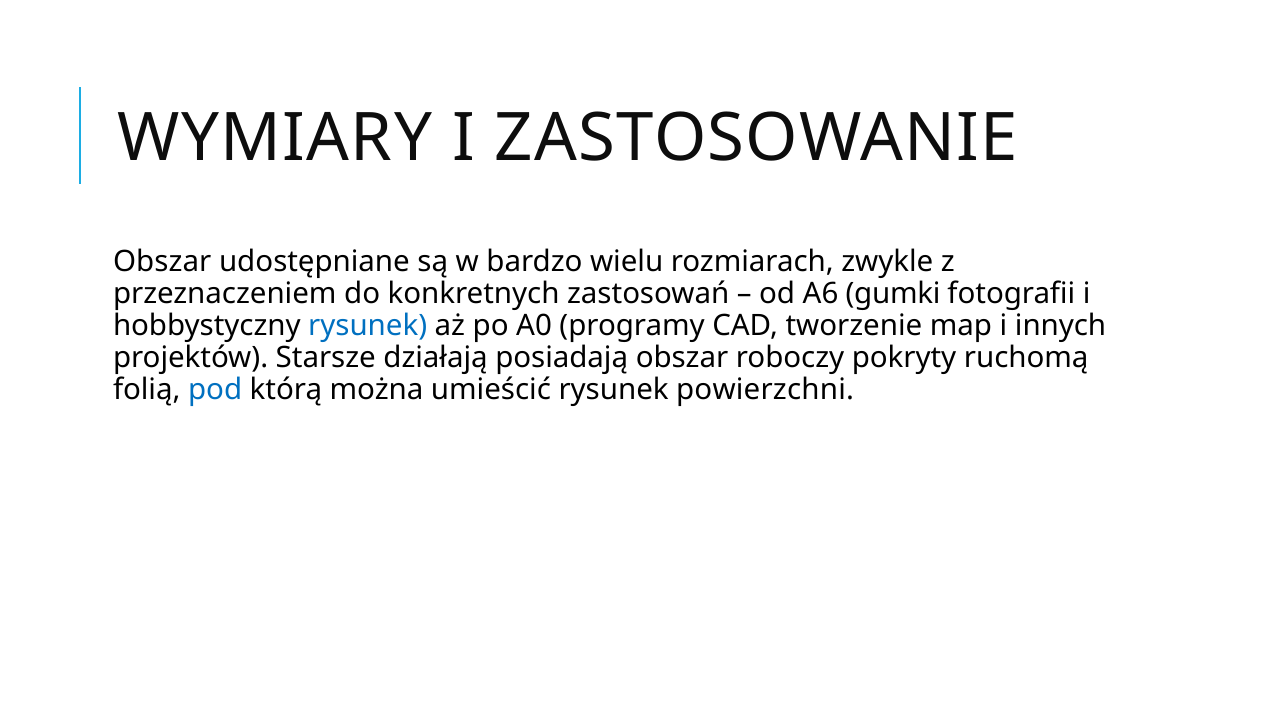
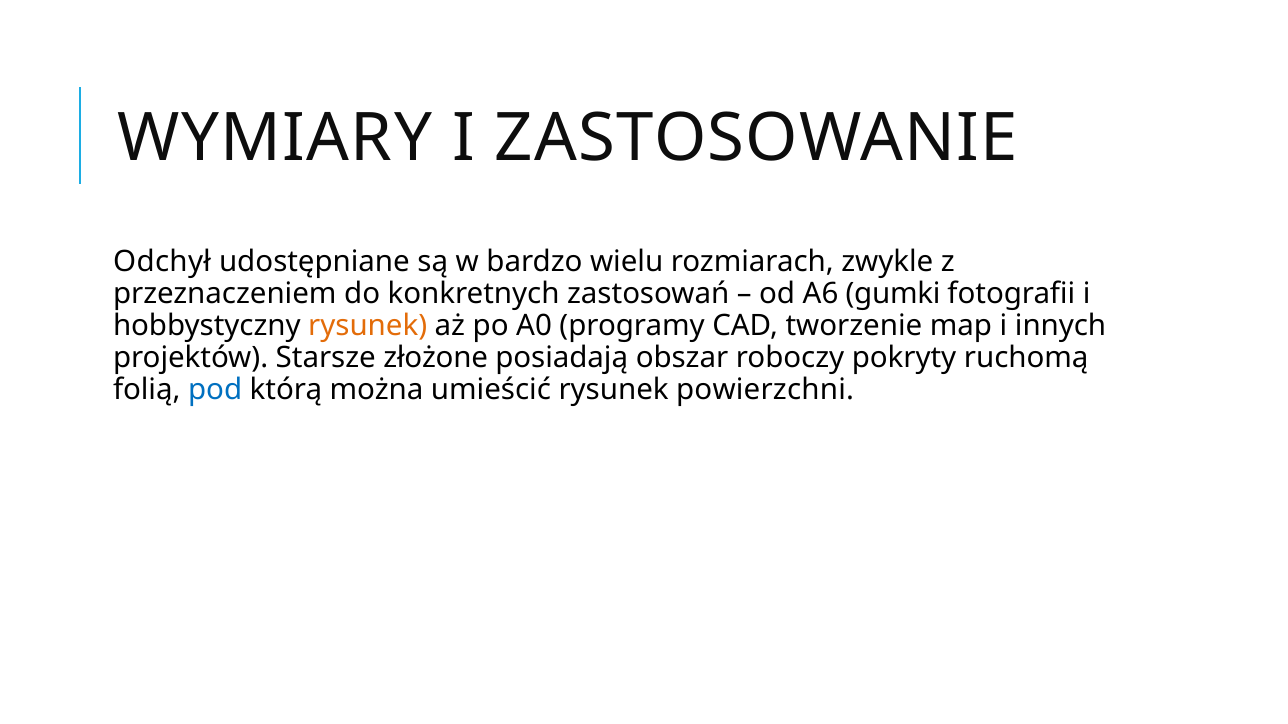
Obszar: Obszar -> Odchył (162, 262)
rysunek colour: blue -> orange (368, 326)
działają: działają -> złożone (436, 358)
